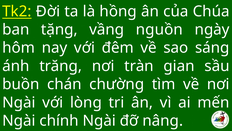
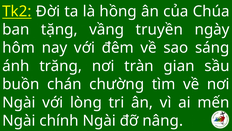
nguồn: nguồn -> truyền (159, 29)
